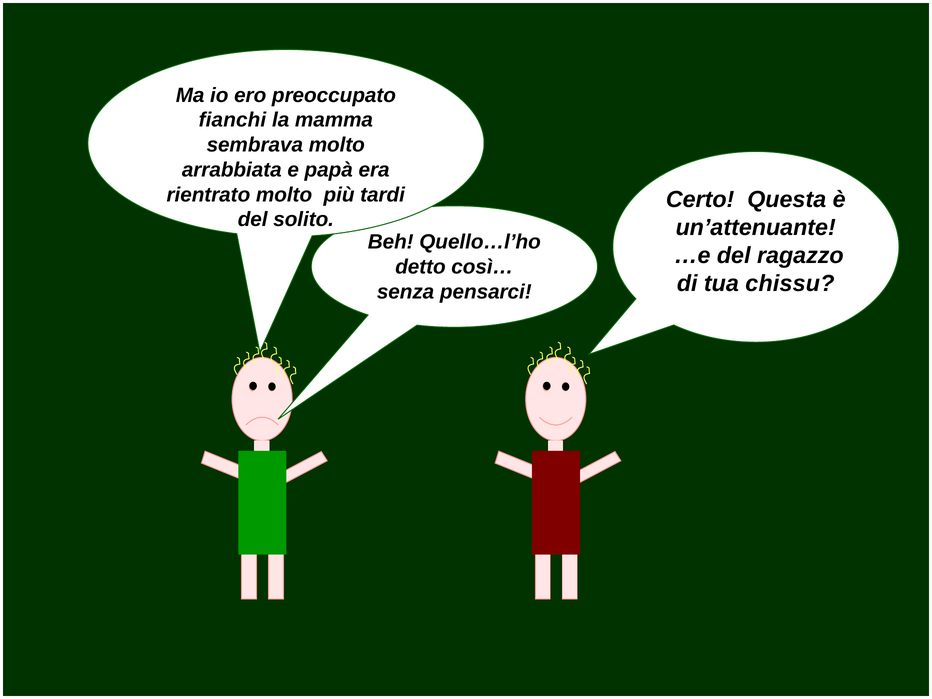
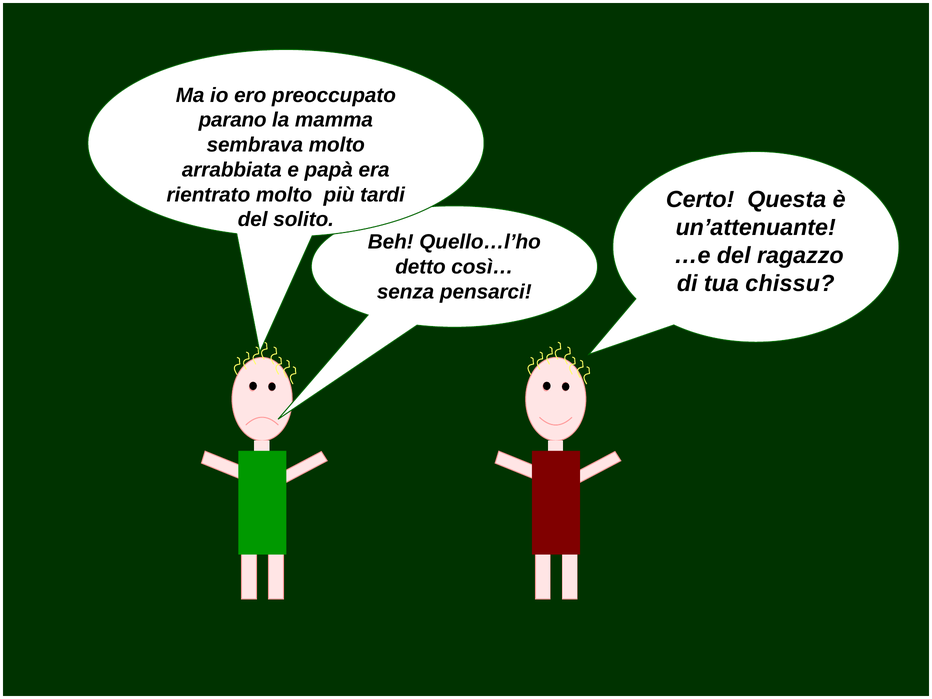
fianchi: fianchi -> parano (233, 120)
